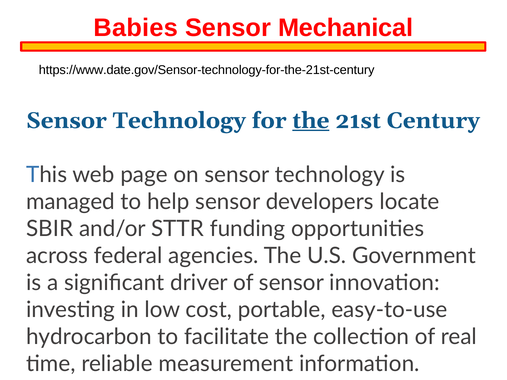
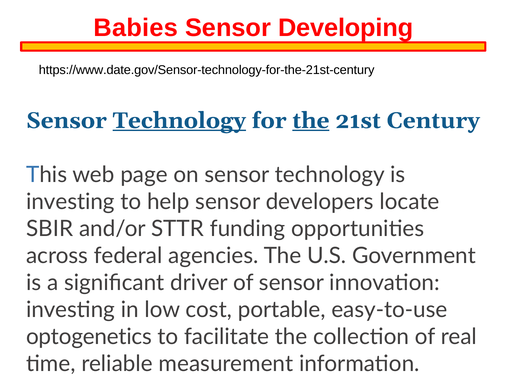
Mechanical: Mechanical -> Developing (346, 28)
Technology underline: none -> present (179, 121)
managed: managed -> investing (70, 202)
hydrocarbon: hydrocarbon -> optogenetics (89, 337)
